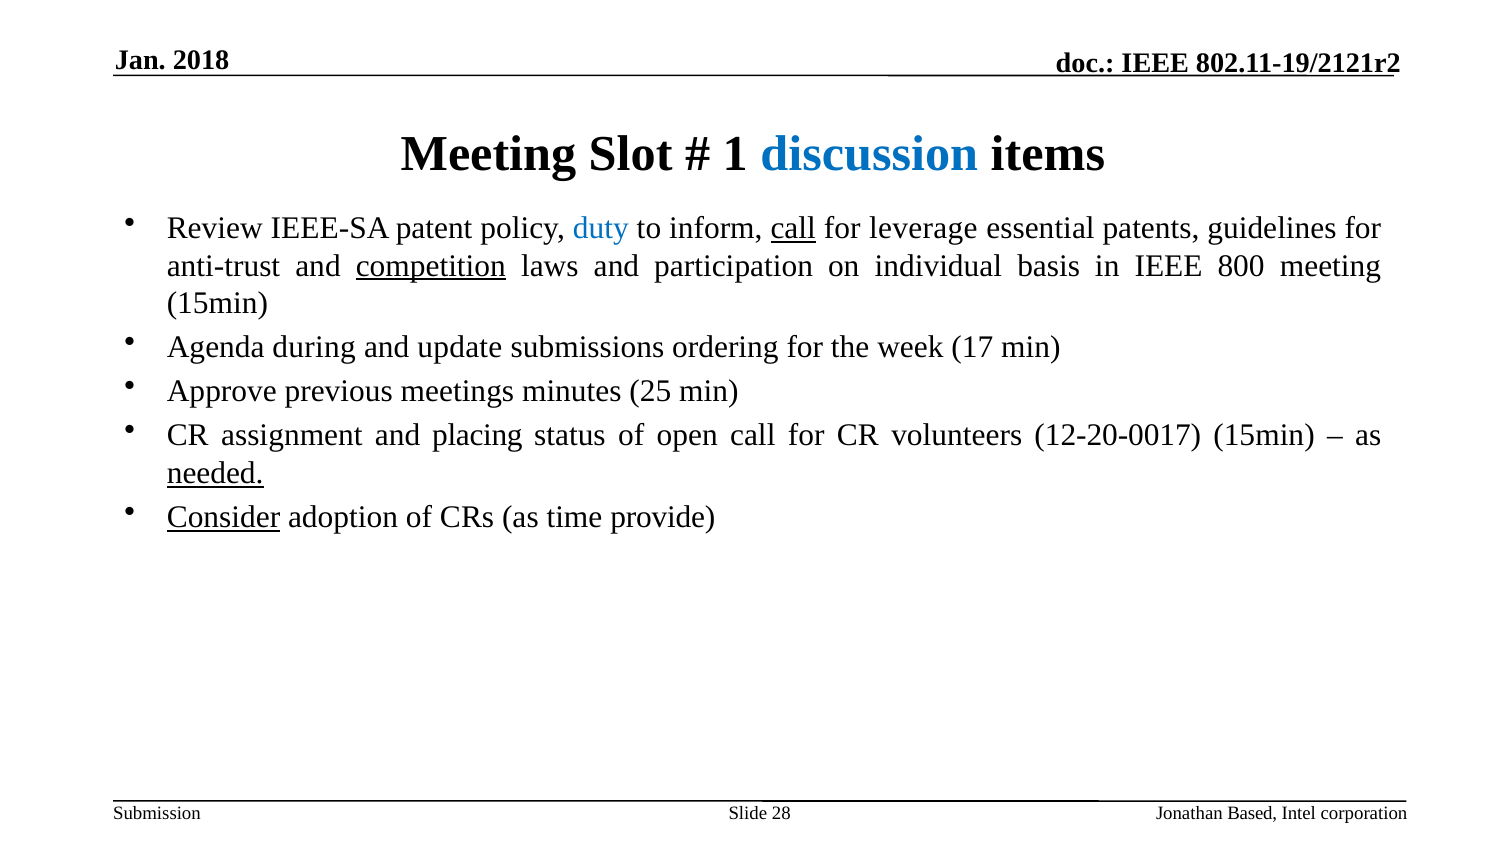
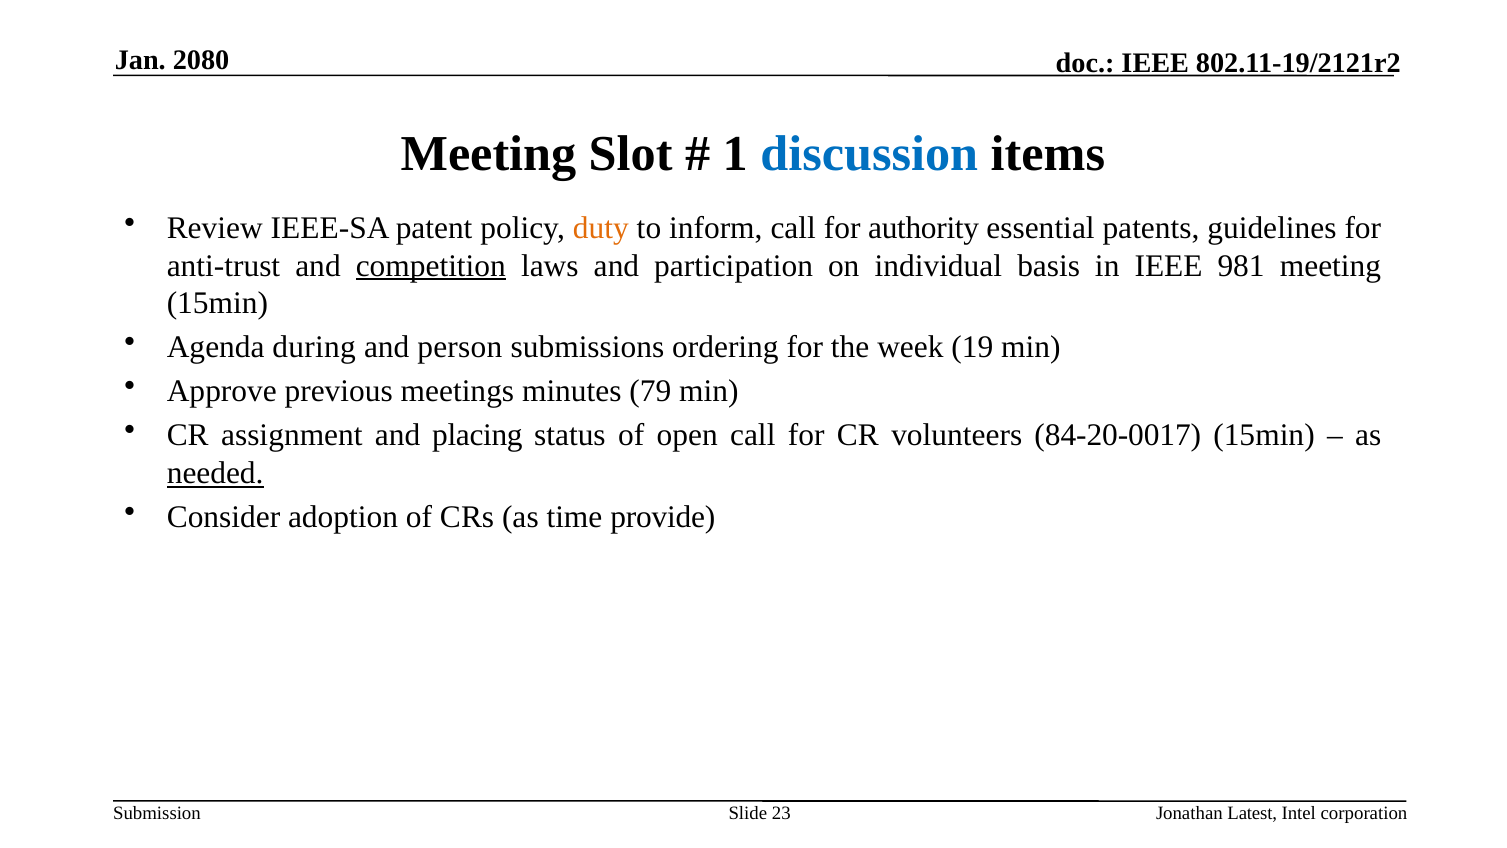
2018: 2018 -> 2080 (201, 60)
duty colour: blue -> orange (601, 228)
call underline: present -> none (793, 228)
leverage: leverage -> authority (924, 228)
800: 800 -> 981 (1241, 266)
update: update -> person (460, 347)
17: 17 -> 19 (972, 347)
25: 25 -> 79 (650, 391)
12-20-0017: 12-20-0017 -> 84-20-0017 (1118, 435)
Consider underline: present -> none (224, 517)
28: 28 -> 23 (781, 813)
Based: Based -> Latest (1252, 813)
